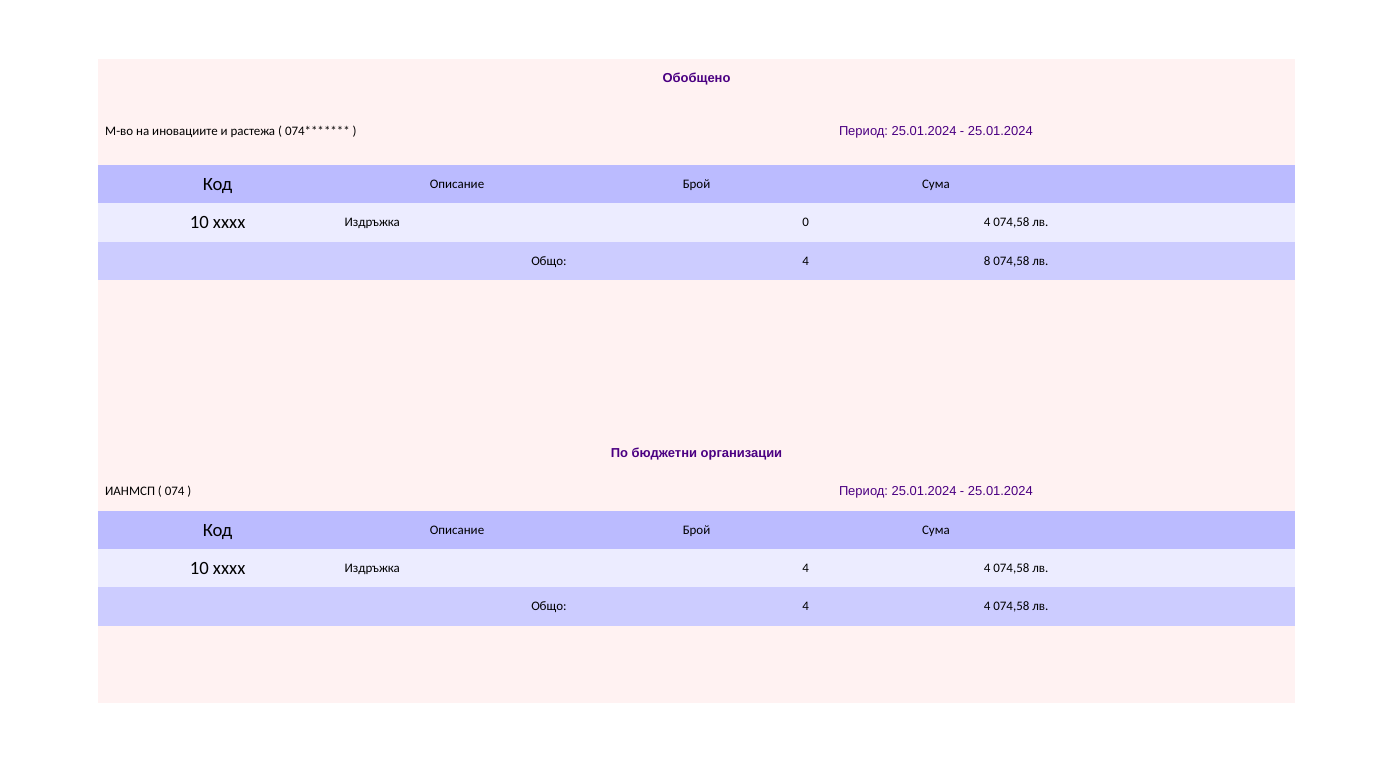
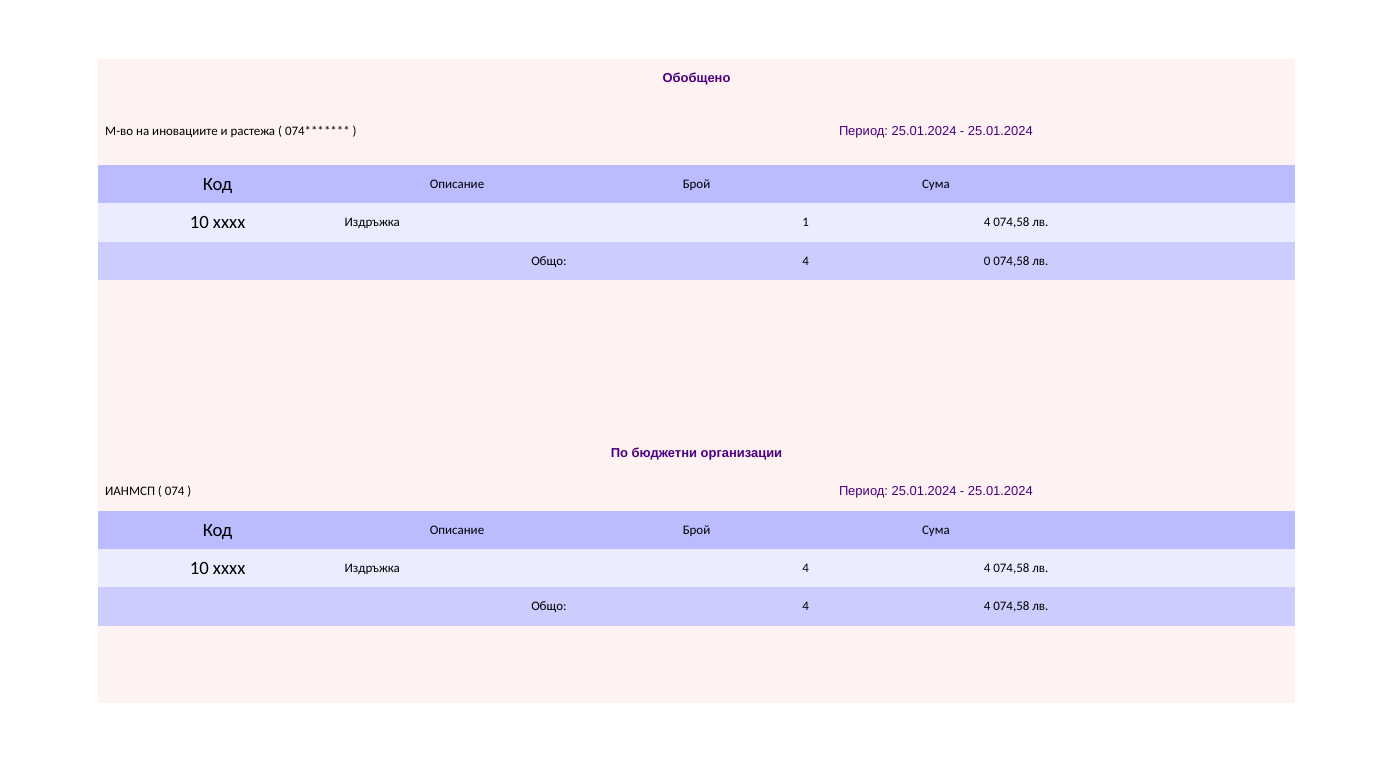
0: 0 -> 1 (806, 222)
8: 8 -> 0 (987, 261)
